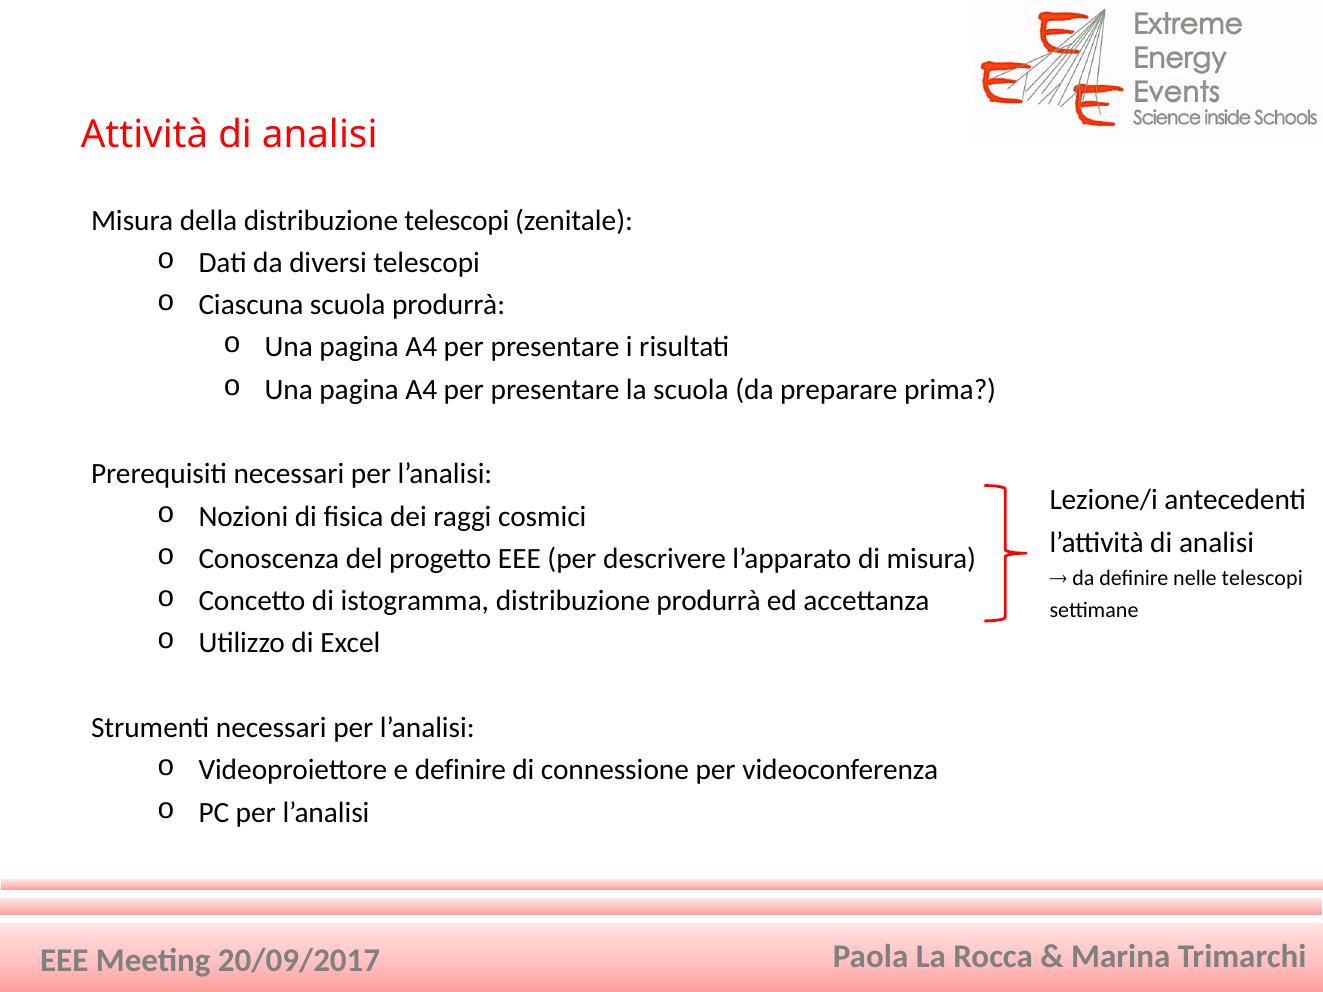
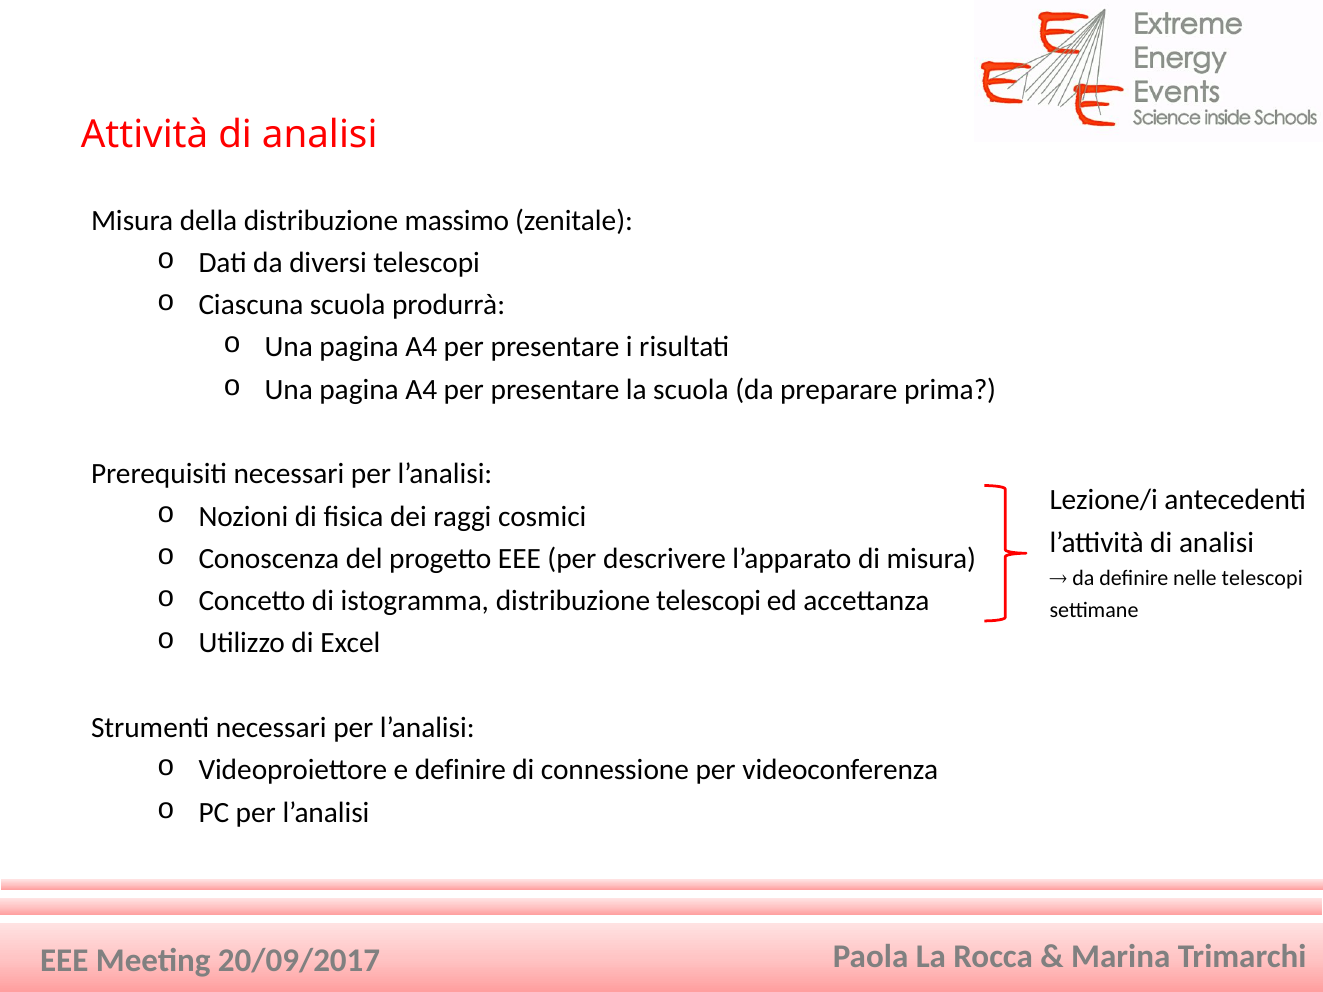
distribuzione telescopi: telescopi -> massimo (457, 220)
distribuzione produrrà: produrrà -> telescopi (709, 601)
